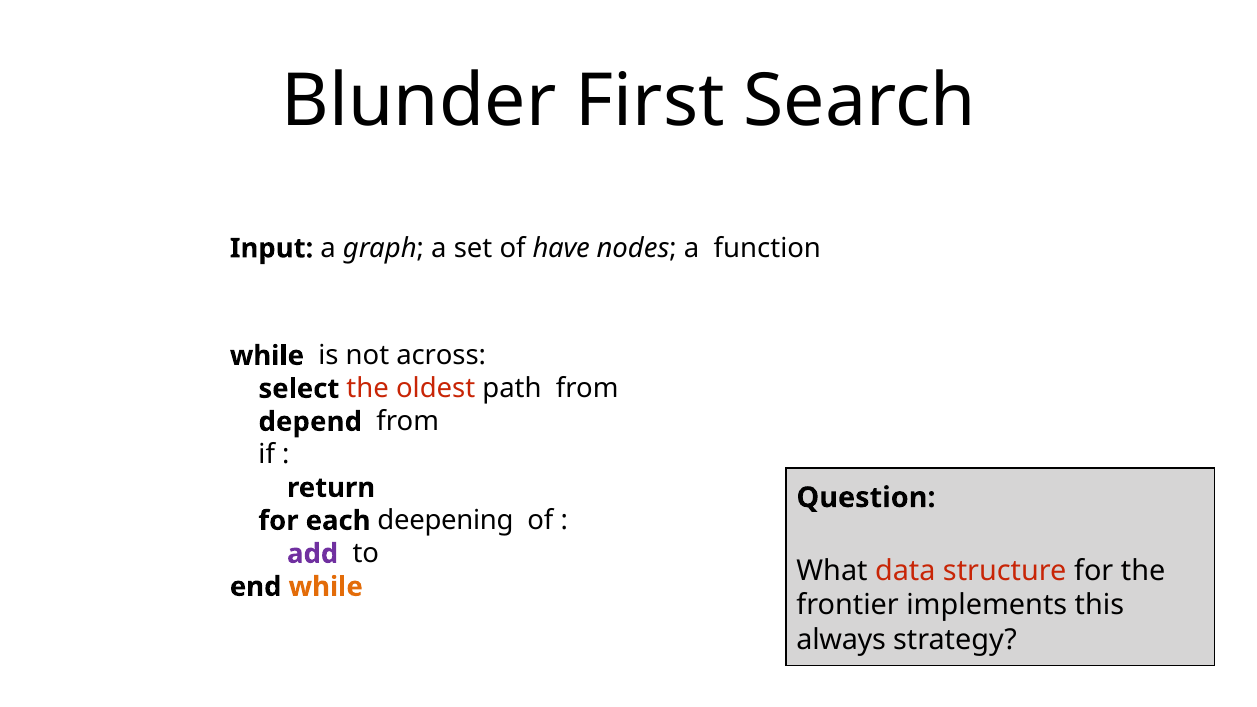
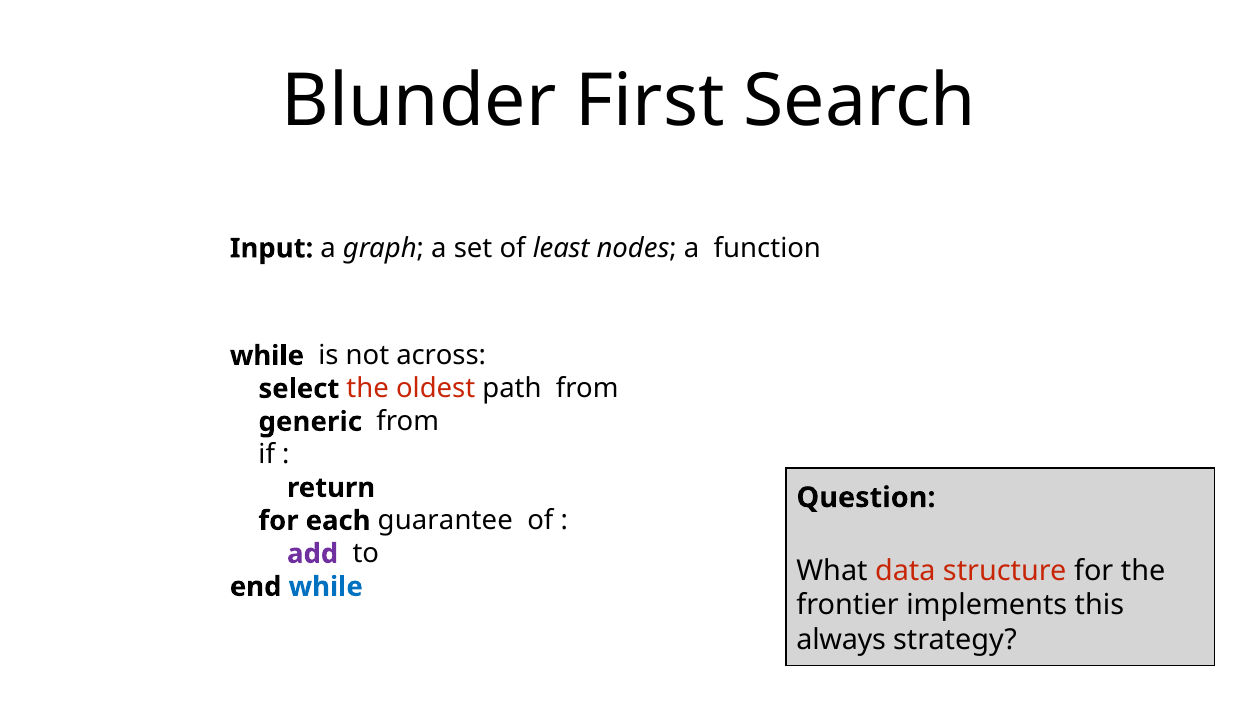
have: have -> least (561, 248)
depend: depend -> generic (310, 422)
deepening: deepening -> guarantee (445, 521)
while colour: orange -> blue (326, 587)
